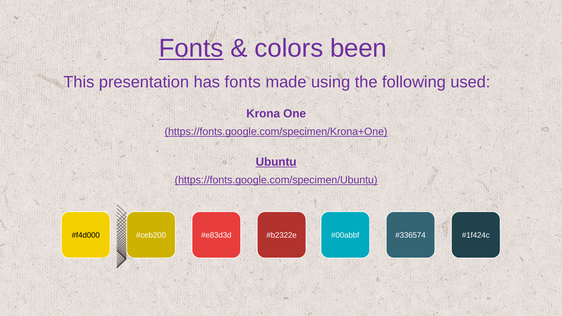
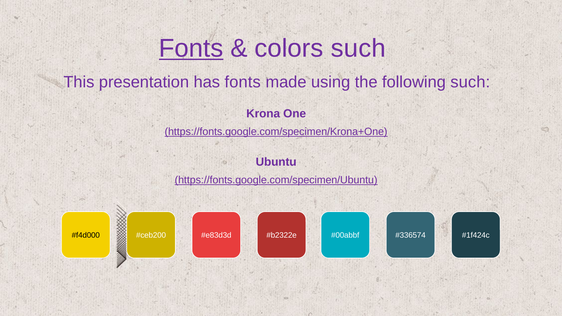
colors been: been -> such (358, 48)
following used: used -> such (470, 82)
Ubuntu underline: present -> none (276, 162)
